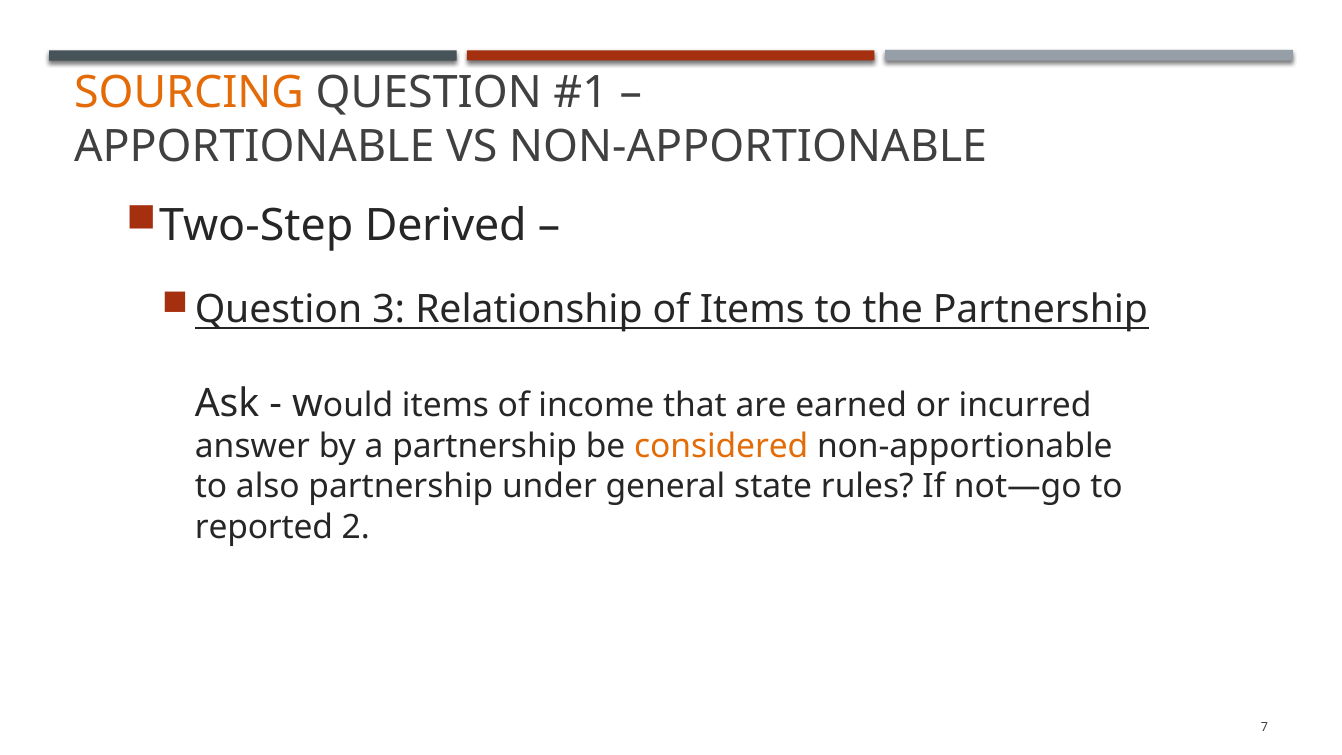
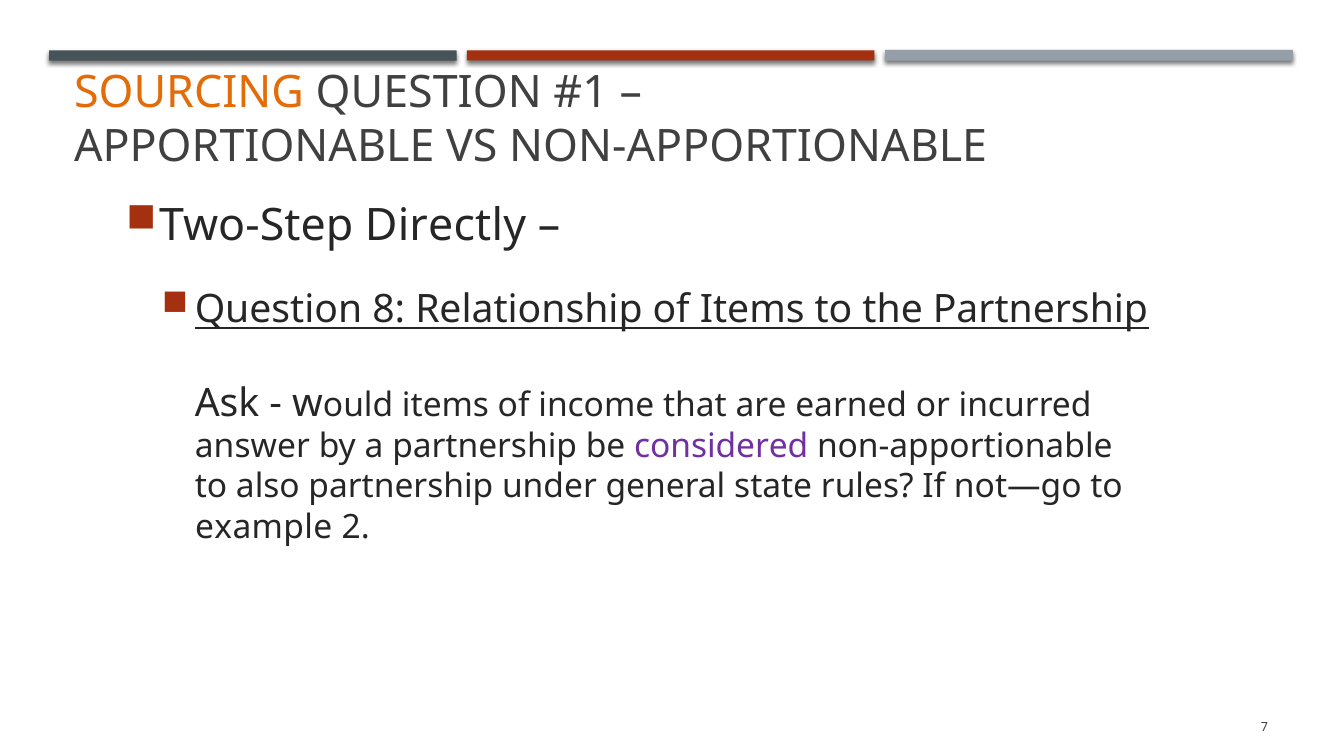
Derived: Derived -> Directly (446, 226)
3: 3 -> 8 (389, 310)
considered colour: orange -> purple (721, 447)
reported: reported -> example (264, 527)
